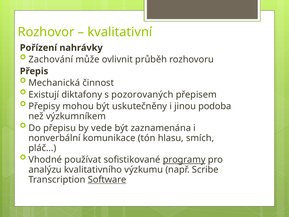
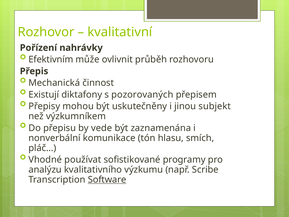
Zachování: Zachování -> Efektivním (51, 59)
podoba: podoba -> subjekt (215, 106)
programy underline: present -> none (184, 160)
